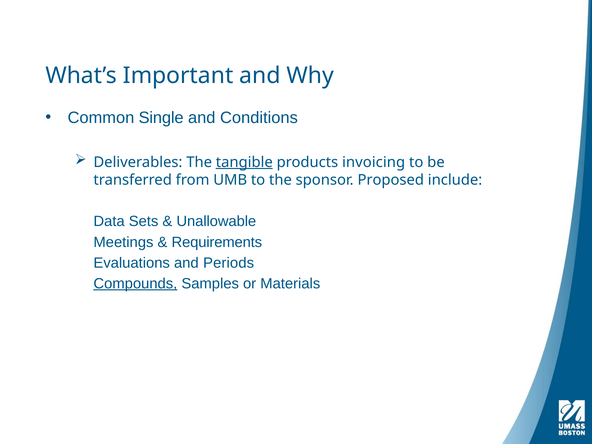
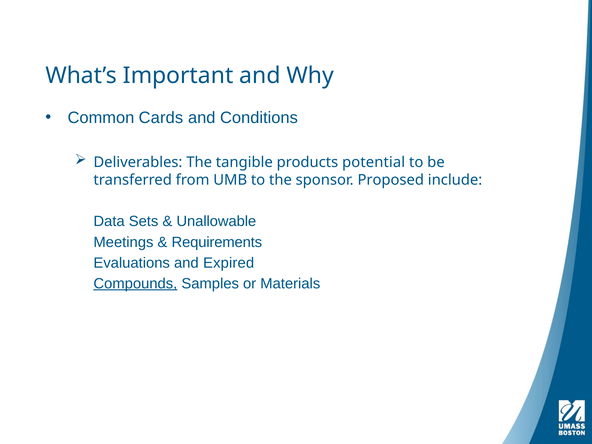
Single: Single -> Cards (161, 118)
tangible underline: present -> none (244, 162)
invoicing: invoicing -> potential (374, 162)
Periods: Periods -> Expired (229, 263)
